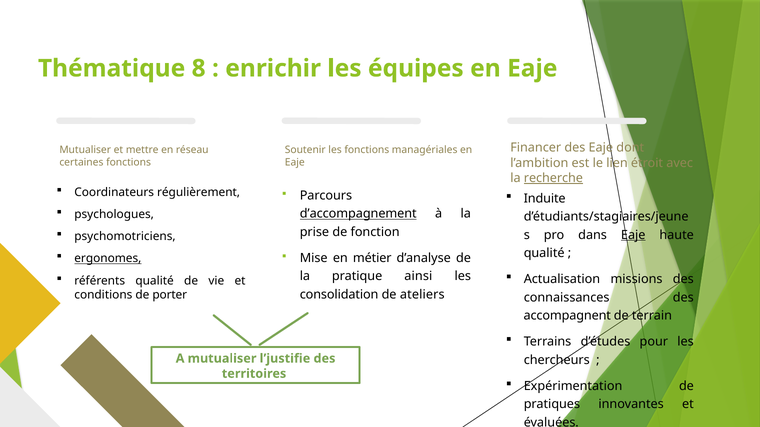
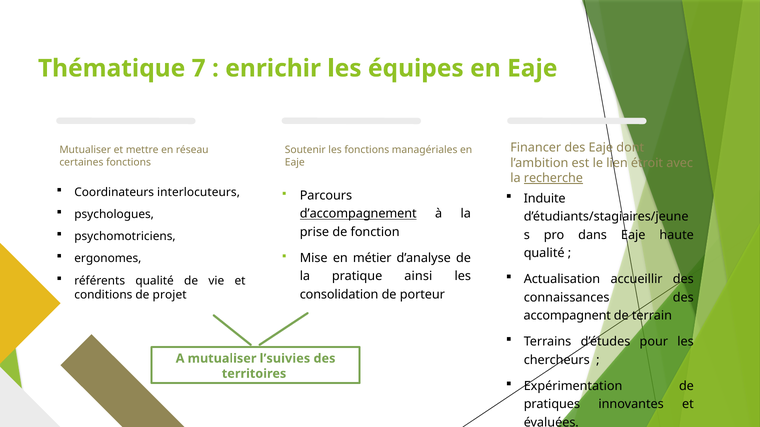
8: 8 -> 7 (199, 68)
régulièrement: régulièrement -> interlocuteurs (199, 192)
Eaje underline: present -> none (633, 235)
ergonomes underline: present -> none (108, 259)
missions: missions -> accueillir (637, 279)
ateliers: ateliers -> porteur (422, 295)
porter: porter -> projet (170, 295)
l’justifie: l’justifie -> l’suivies (285, 359)
